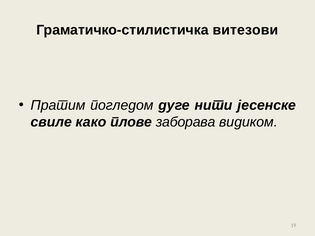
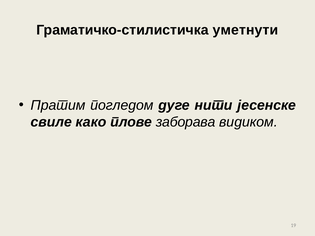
витезови: витезови -> уметнути (245, 30)
